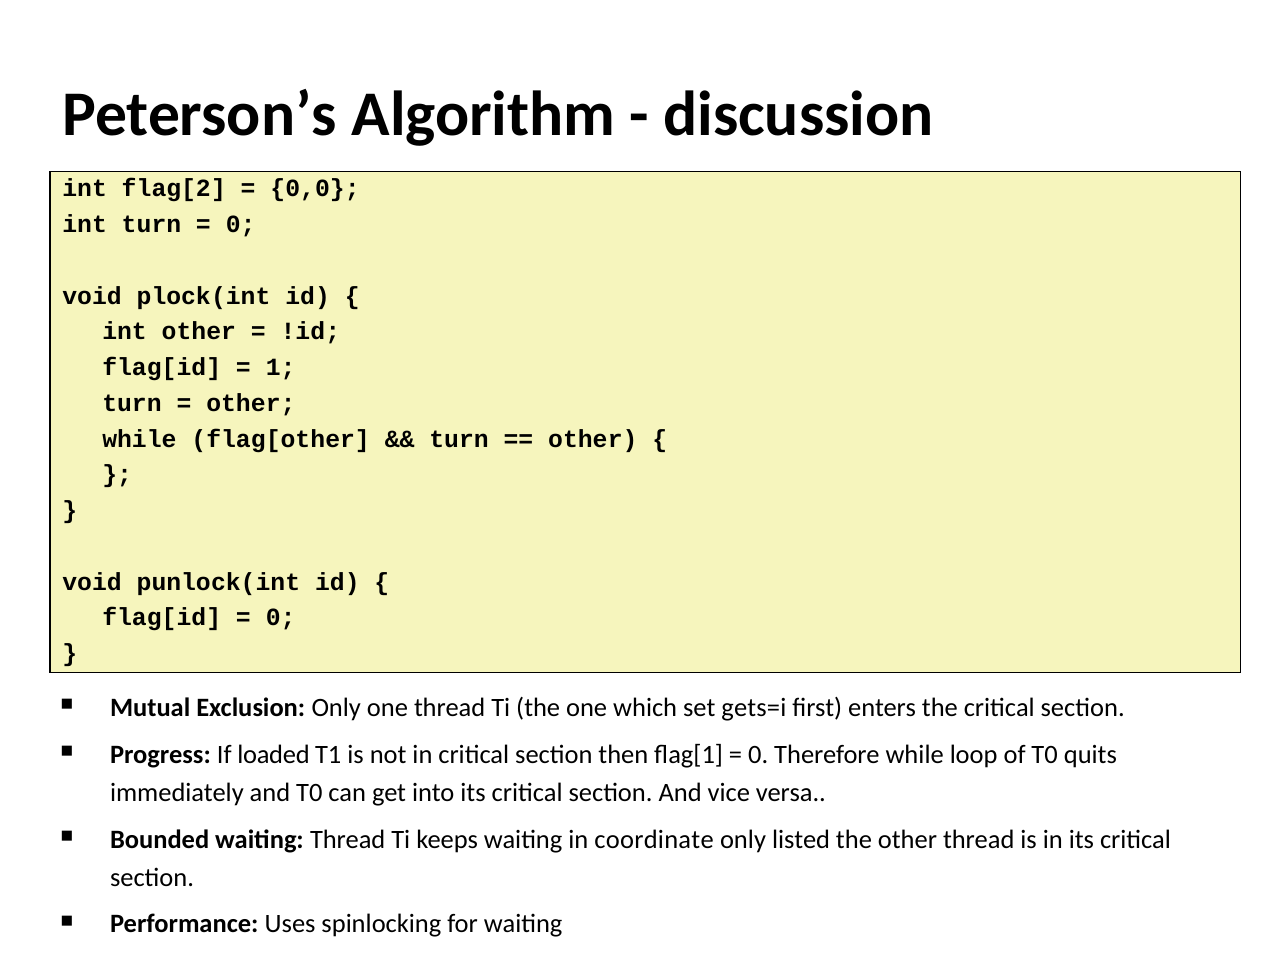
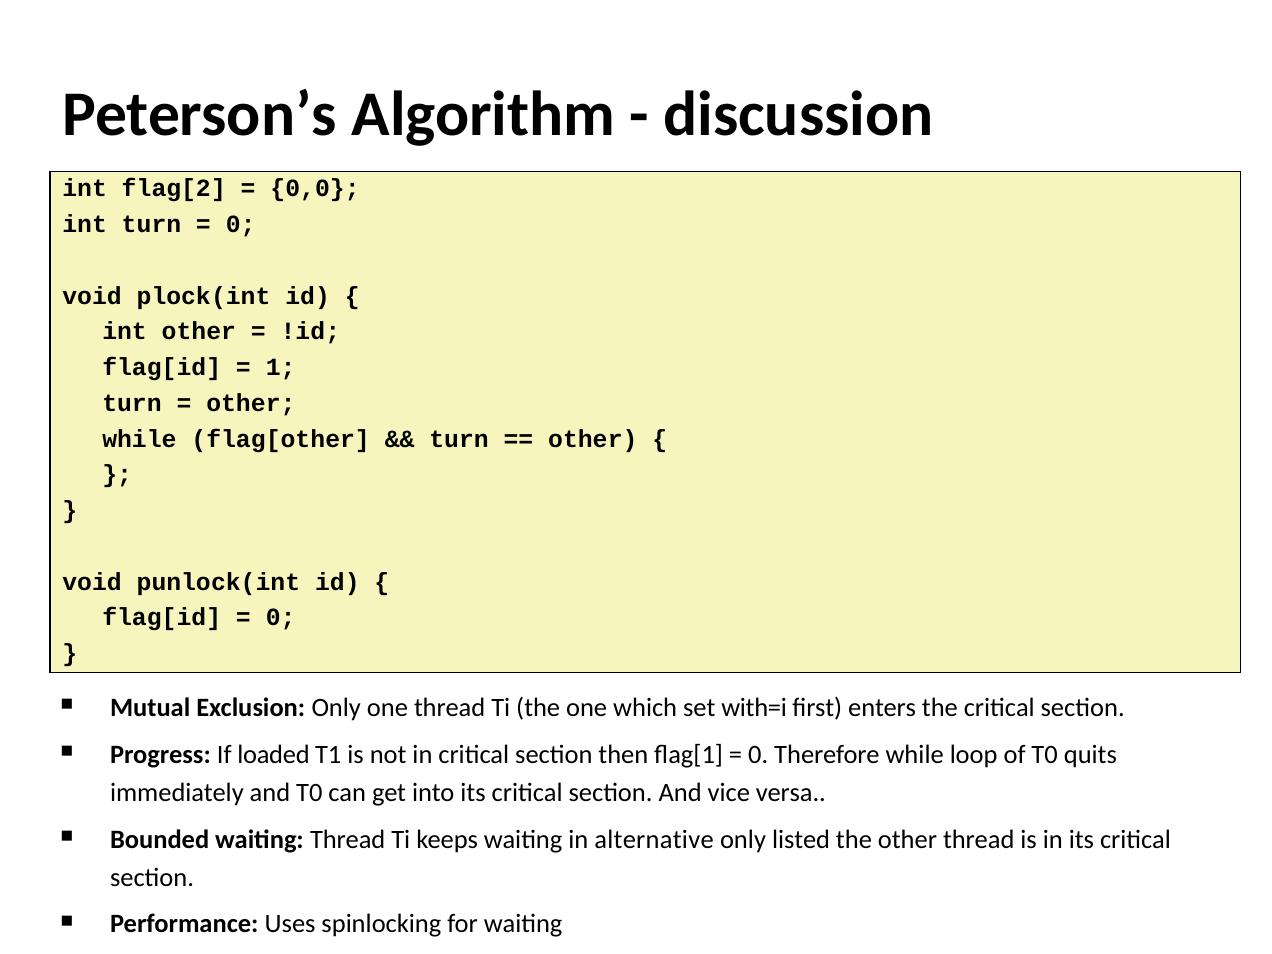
gets=i: gets=i -> with=i (754, 708)
coordinate: coordinate -> alternative (654, 839)
